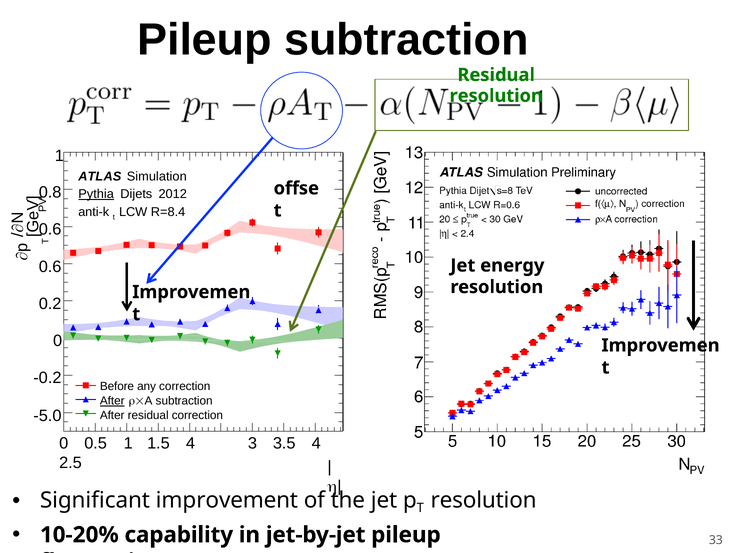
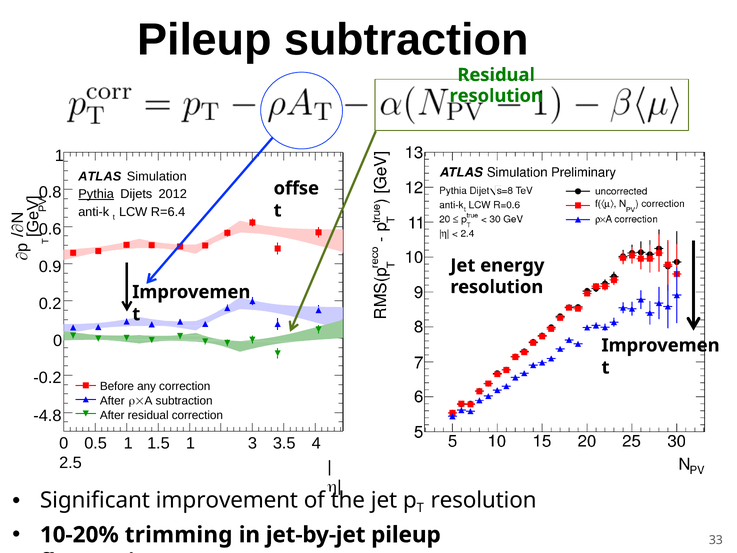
R=8.4: R=8.4 -> R=6.4 (168, 212)
0.6: 0.6 -> 0.9 (50, 267)
After underline: present -> none (112, 401)
-5.0: -5.0 -> -4.8 (47, 416)
1.5 4: 4 -> 1 (191, 443)
capability: capability -> trimming (179, 535)
